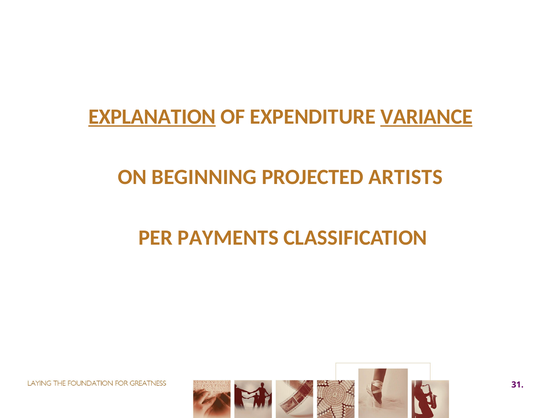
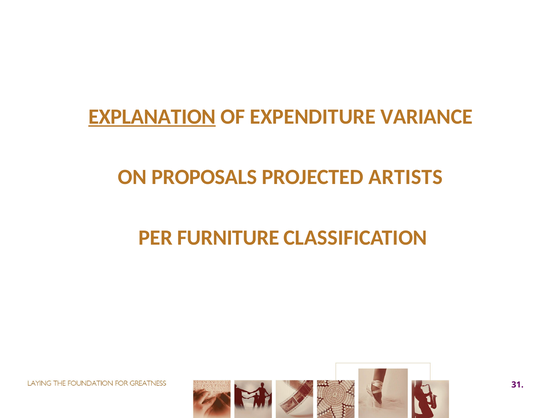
VARIANCE underline: present -> none (426, 116)
BEGINNING: BEGINNING -> PROPOSALS (204, 177)
PAYMENTS: PAYMENTS -> FURNITURE (228, 238)
